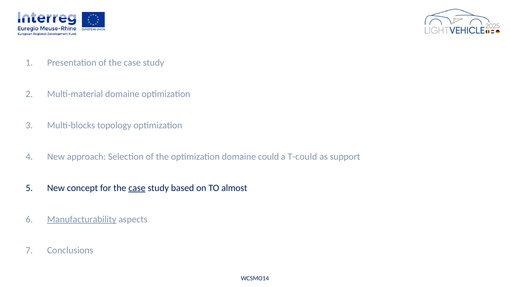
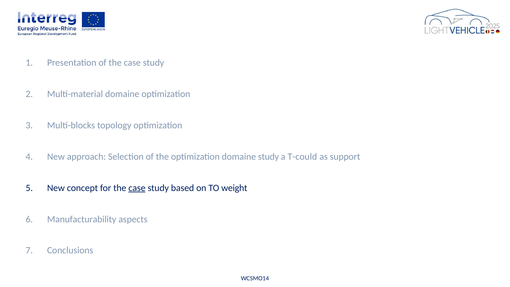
domaine could: could -> study (268, 157)
almost: almost -> weight (234, 188)
Manufacturability underline: present -> none (82, 219)
